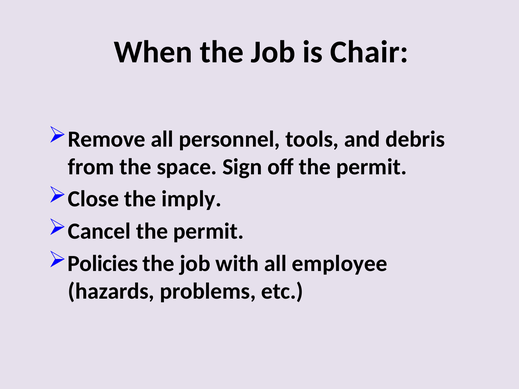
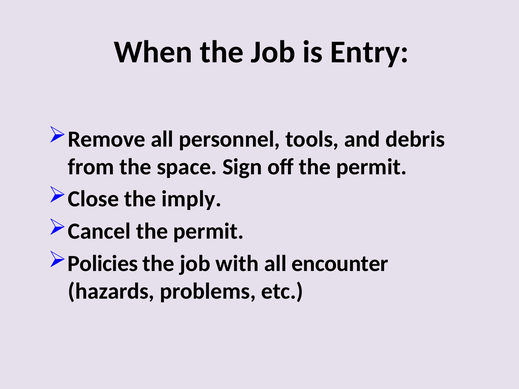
Chair: Chair -> Entry (369, 52)
employee: employee -> encounter (340, 264)
